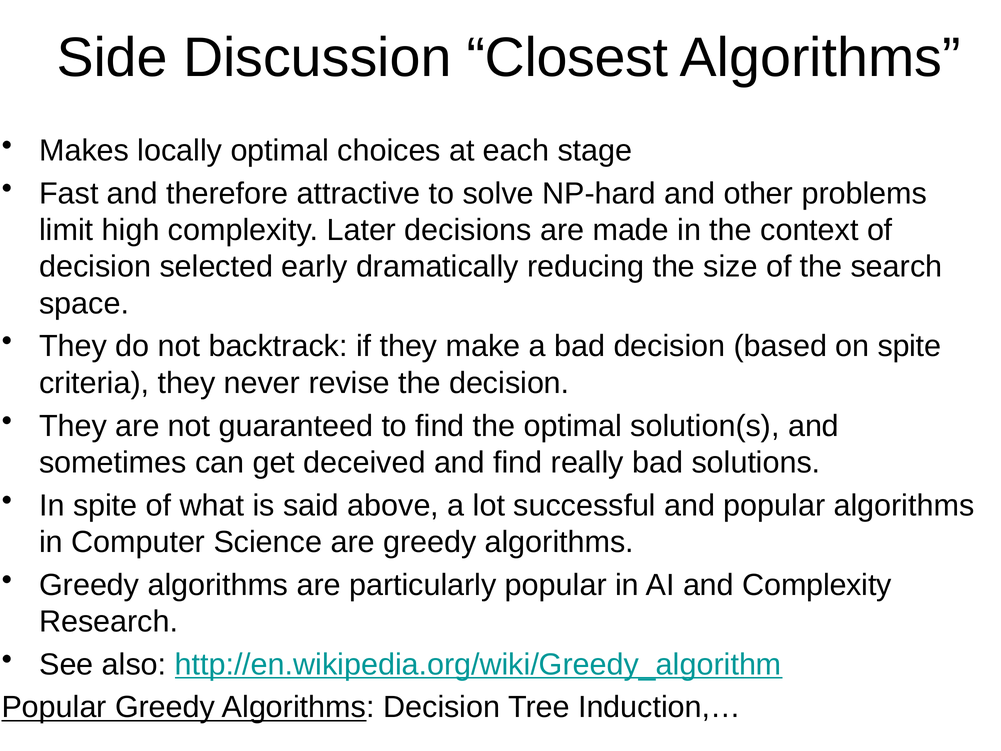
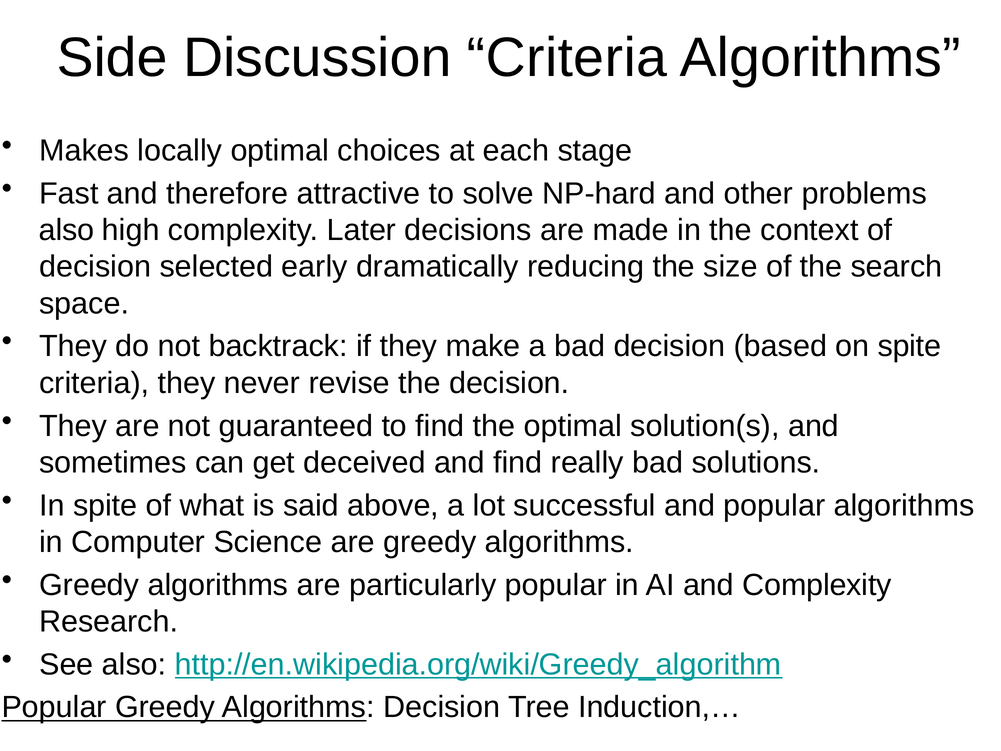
Discussion Closest: Closest -> Criteria (567, 58)
limit: limit -> also (66, 230)
